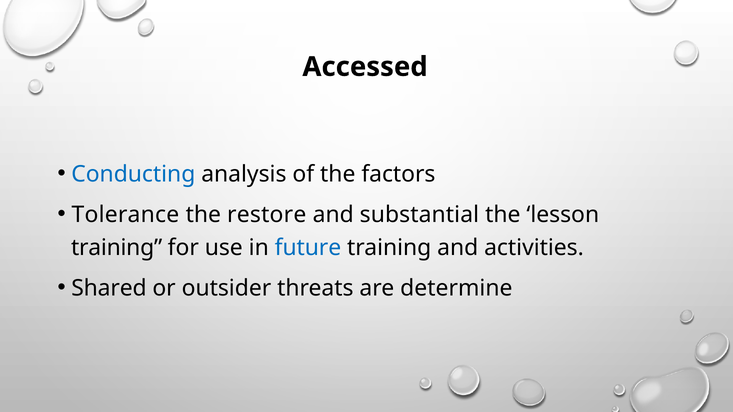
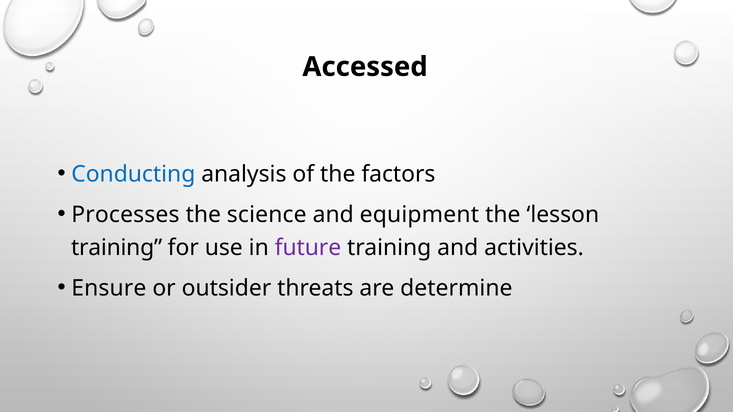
Tolerance: Tolerance -> Processes (125, 215)
restore: restore -> science (267, 215)
substantial: substantial -> equipment (419, 215)
future colour: blue -> purple (308, 248)
Shared: Shared -> Ensure (109, 288)
